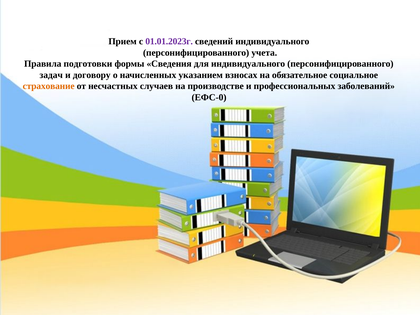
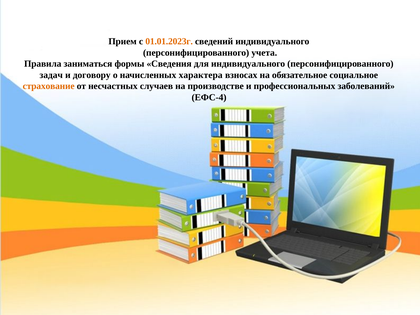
01.01.2023г colour: purple -> orange (169, 41)
подготовки: подготовки -> заниматься (88, 64)
указанием: указанием -> характера (201, 75)
ЕФС-0: ЕФС-0 -> ЕФС-4 (209, 97)
